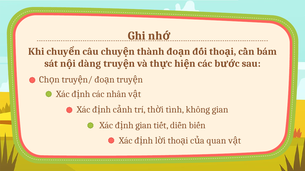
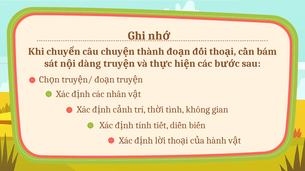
gian: gian -> tính (144, 126)
quan: quan -> hành (216, 141)
